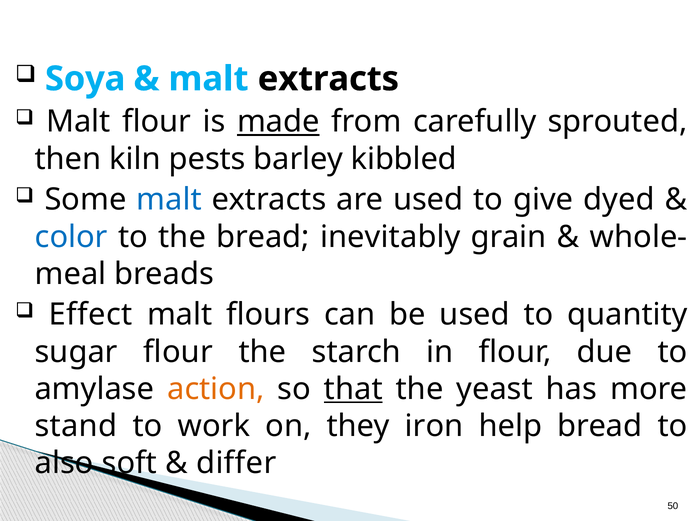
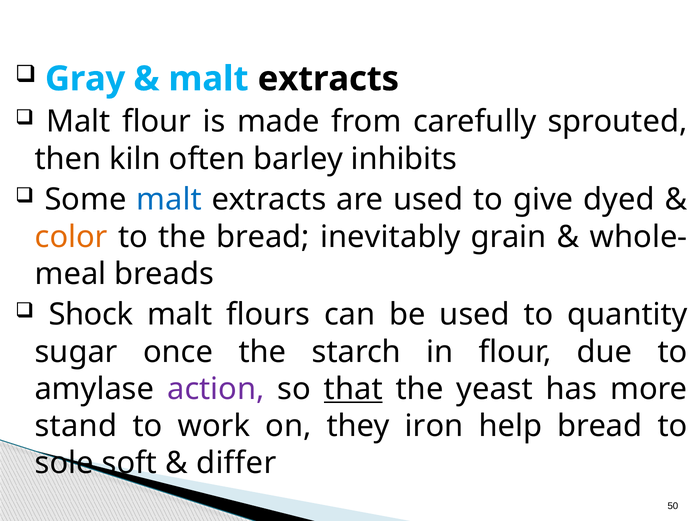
Soya: Soya -> Gray (85, 79)
made underline: present -> none (278, 122)
pests: pests -> often (207, 159)
kibbled: kibbled -> inhibits (404, 159)
color colour: blue -> orange (71, 237)
Effect: Effect -> Shock (91, 315)
sugar flour: flour -> once (178, 352)
action colour: orange -> purple (216, 389)
also: also -> sole (64, 463)
